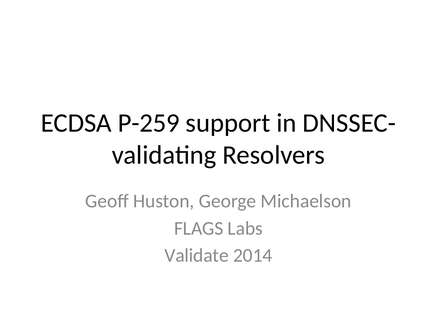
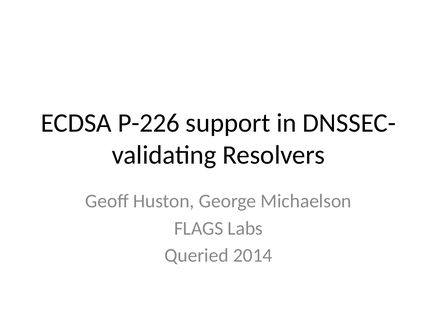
P-259: P-259 -> P-226 (149, 123)
Validate: Validate -> Queried (197, 255)
